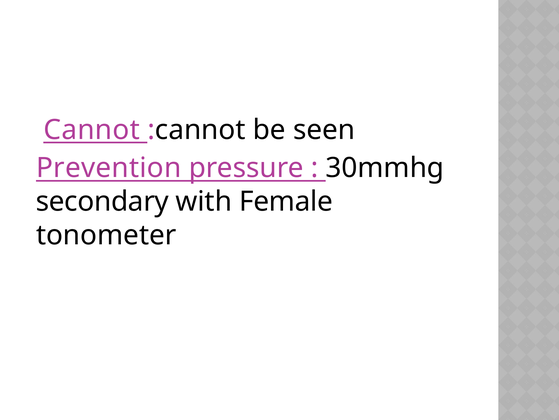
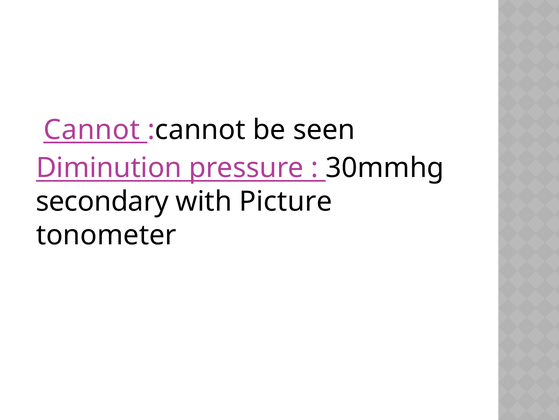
Prevention: Prevention -> Diminution (109, 168)
Female: Female -> Picture (286, 201)
